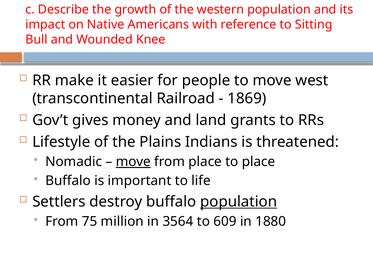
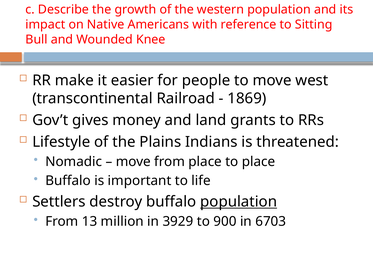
move underline: present -> none (133, 162)
75: 75 -> 13 (90, 221)
3564: 3564 -> 3929 (178, 221)
609: 609 -> 900 (225, 221)
1880: 1880 -> 6703 (271, 221)
